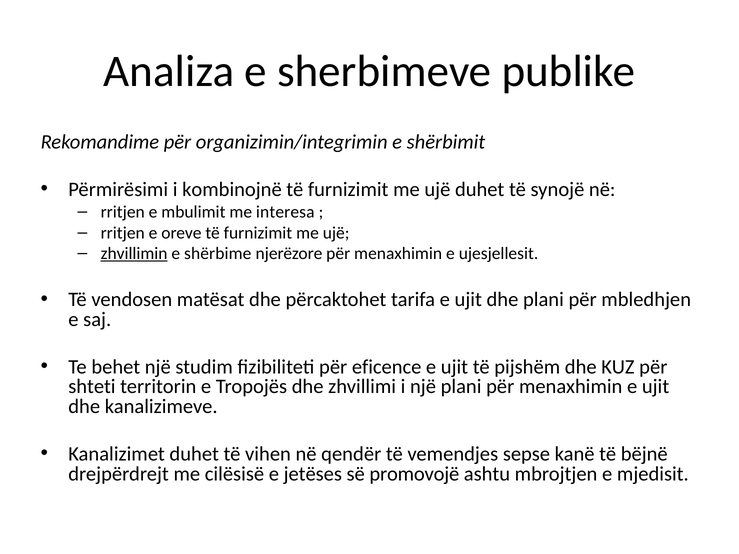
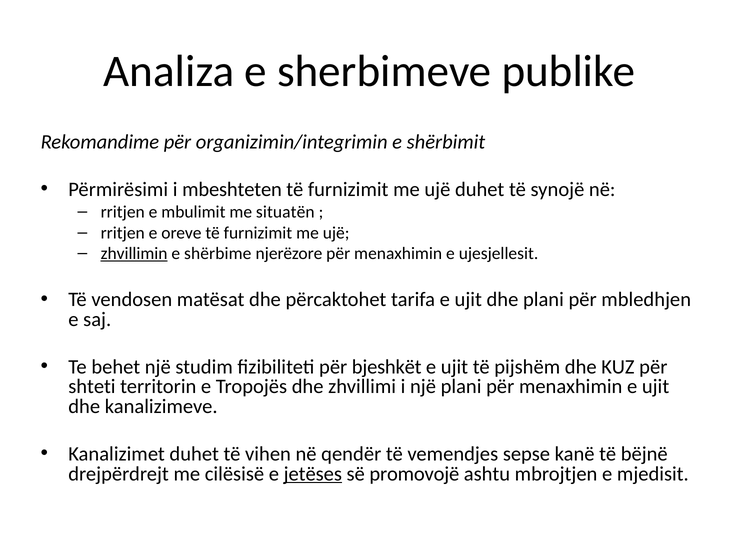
kombinojnë: kombinojnë -> mbeshteten (232, 190)
interesa: interesa -> situatën (285, 212)
eficence: eficence -> bjeshkët (387, 367)
jetëses underline: none -> present (313, 474)
